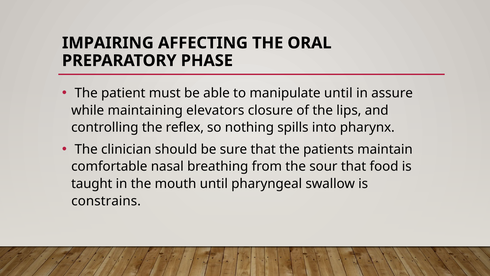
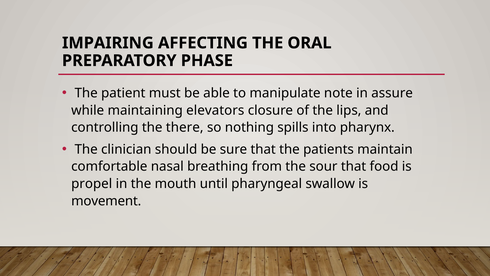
manipulate until: until -> note (338, 93)
reflex: reflex -> there (185, 127)
taught: taught -> propel (92, 184)
constrains: constrains -> movement (106, 201)
